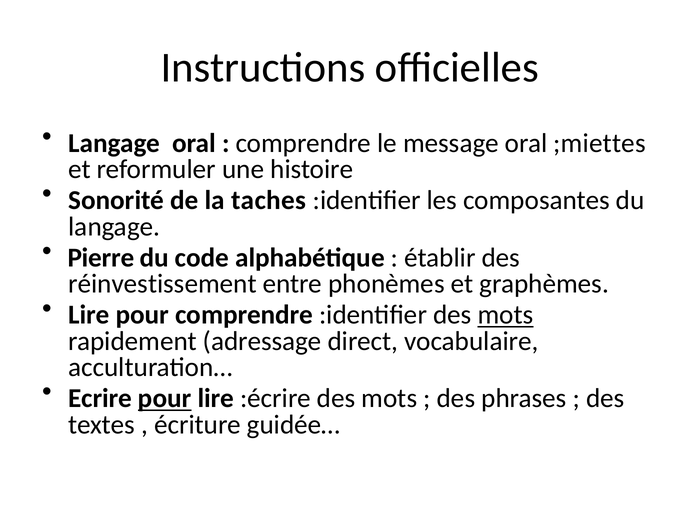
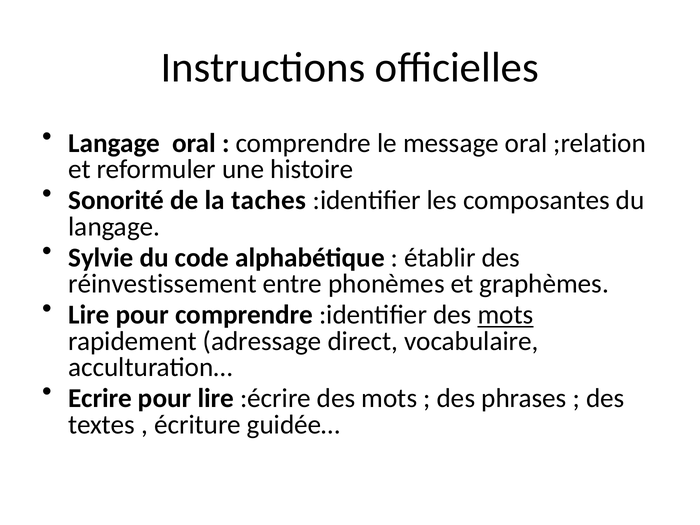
;miettes: ;miettes -> ;relation (600, 143)
Pierre: Pierre -> Sylvie (101, 258)
pour underline: present -> none (165, 398)
